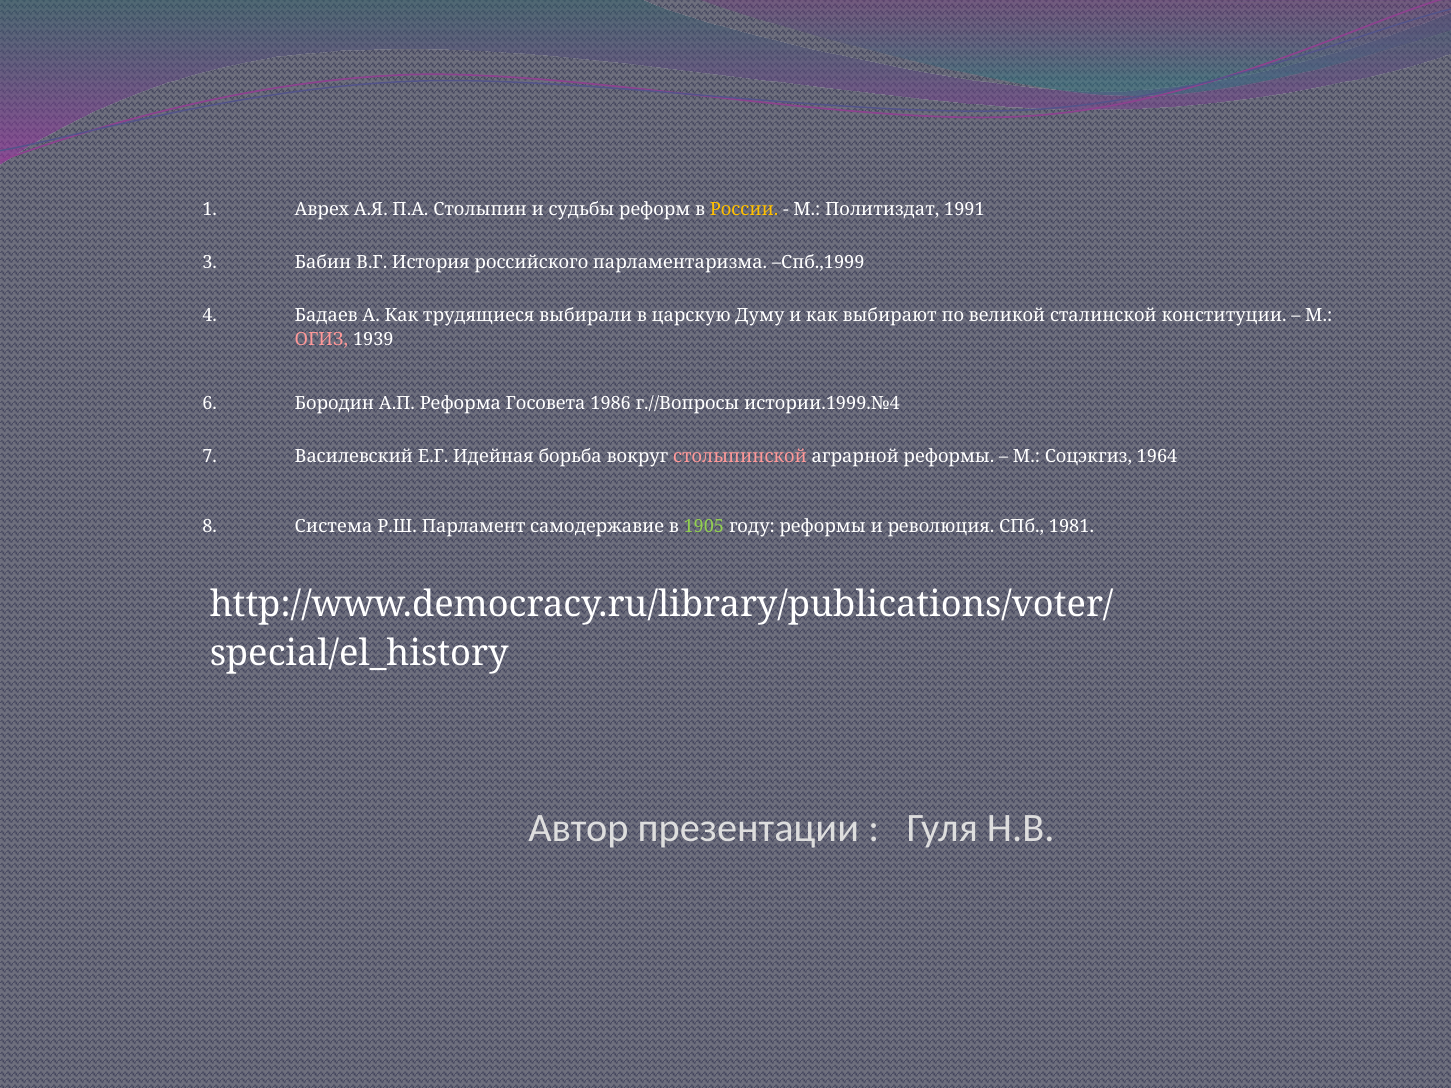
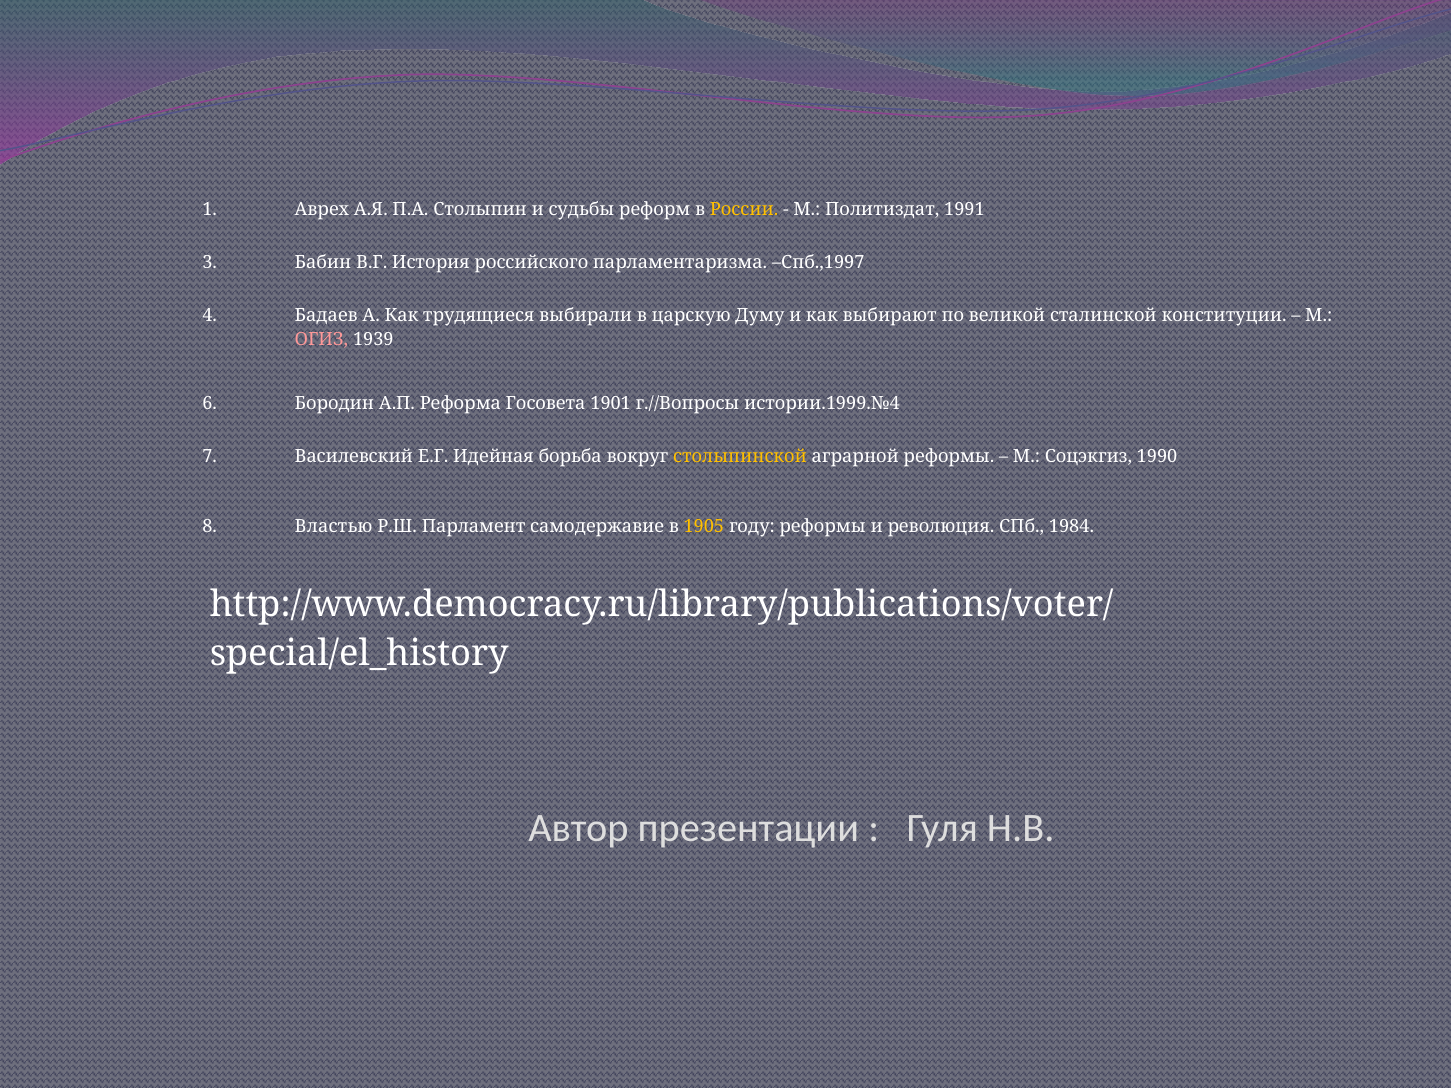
Спб.,1999: Спб.,1999 -> Спб.,1997 (818, 262)
1986: 1986 -> 1901 (611, 403)
столыпинской colour: pink -> yellow (740, 456)
1964: 1964 -> 1990 (1157, 456)
Система: Система -> Властью (334, 527)
1905 colour: light green -> yellow (704, 527)
1981: 1981 -> 1984 (1072, 527)
